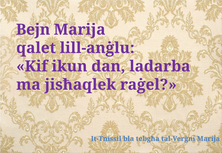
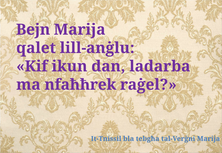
jisħaqlek: jisħaqlek -> nfaħħrek (80, 85)
